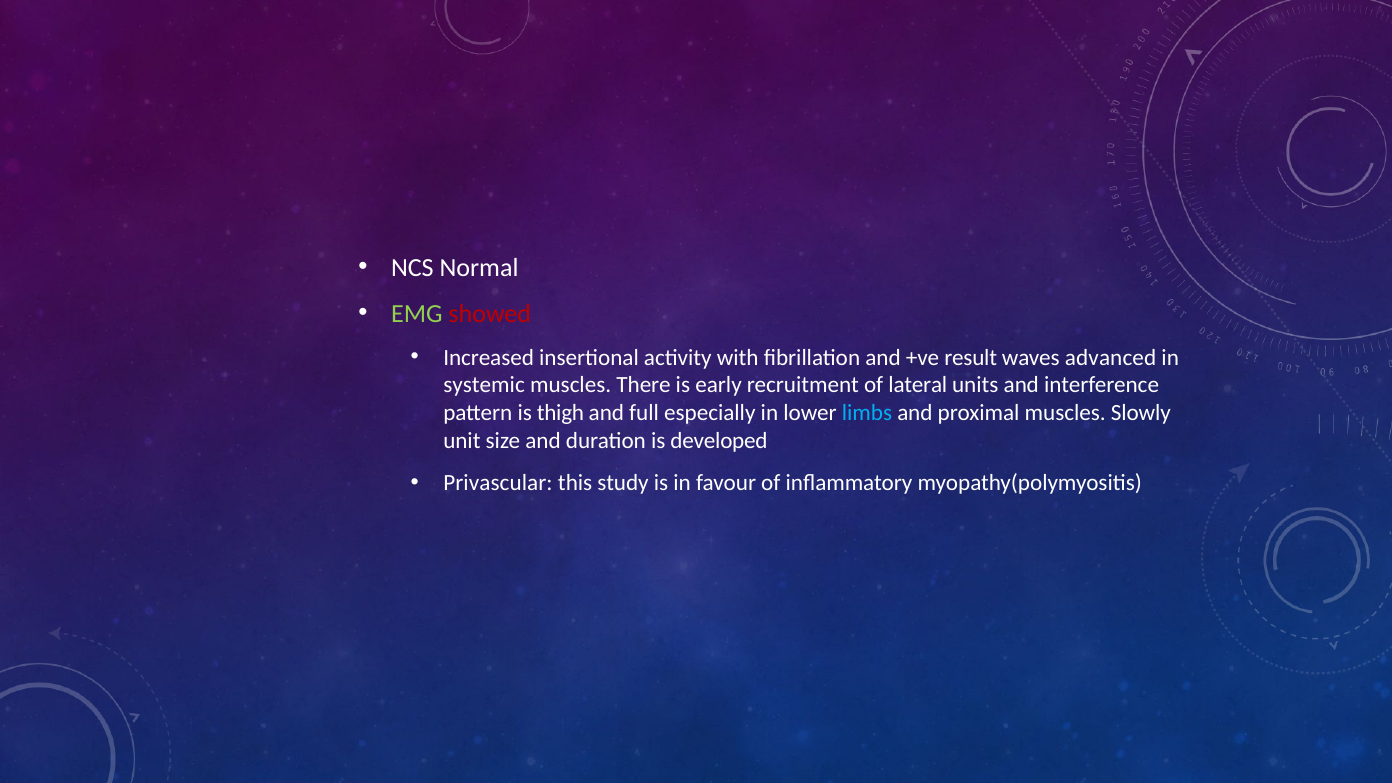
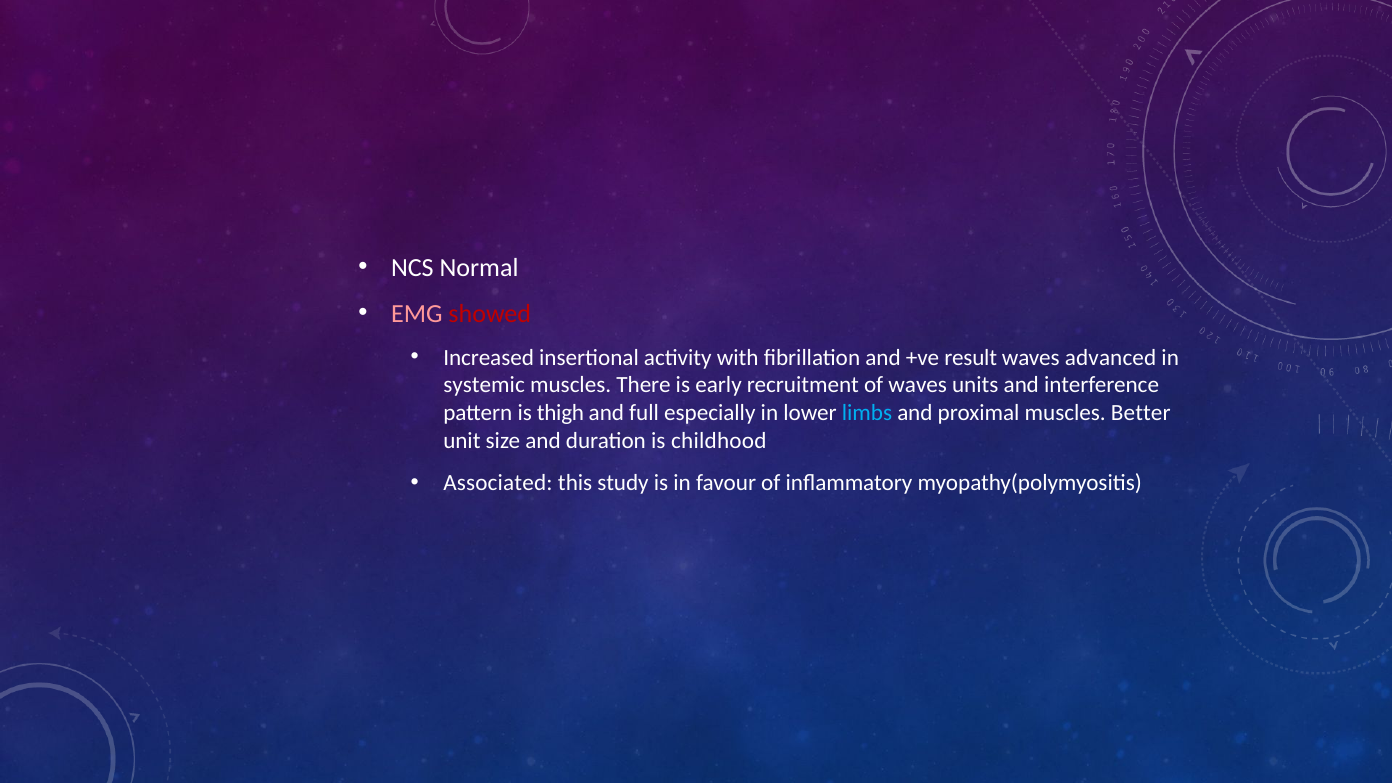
EMG colour: light green -> pink (417, 314)
of lateral: lateral -> waves (918, 385)
Slowly: Slowly -> Better (1141, 413)
developed: developed -> childhood (719, 441)
Privascular: Privascular -> Associated (498, 483)
